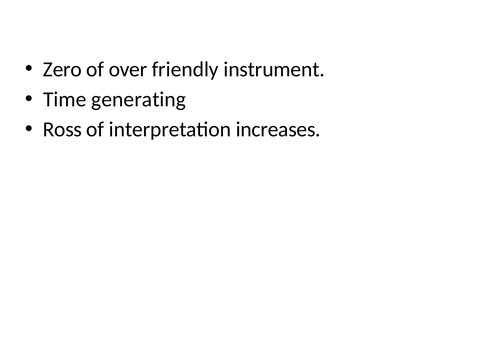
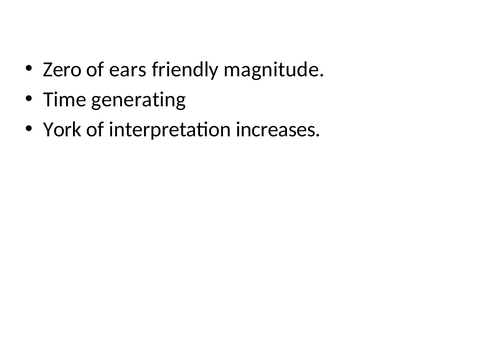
over: over -> ears (128, 69)
instrument: instrument -> magnitude (274, 69)
Ross: Ross -> York (62, 130)
